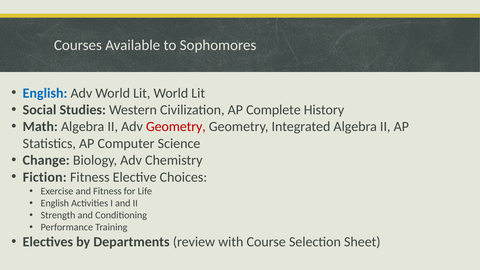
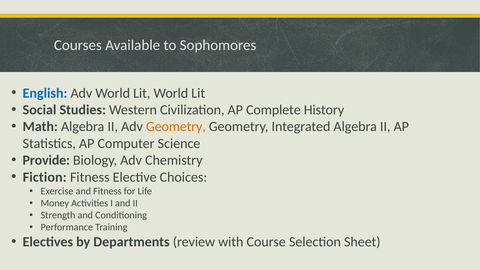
Geometry colour: red -> orange (176, 127)
Change: Change -> Provide (46, 160)
English: English -> Money (55, 203)
